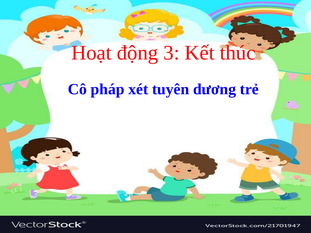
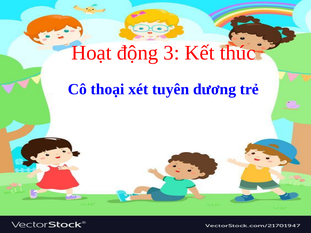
pháp: pháp -> thoại (108, 89)
